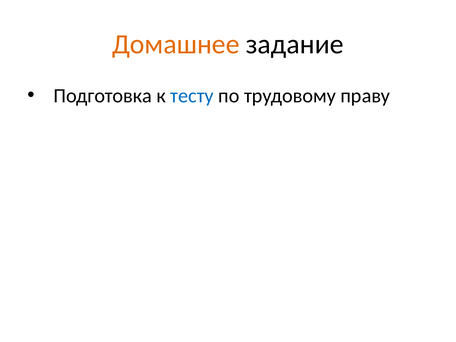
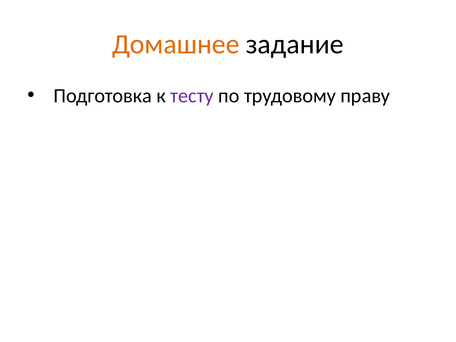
тесту colour: blue -> purple (192, 96)
